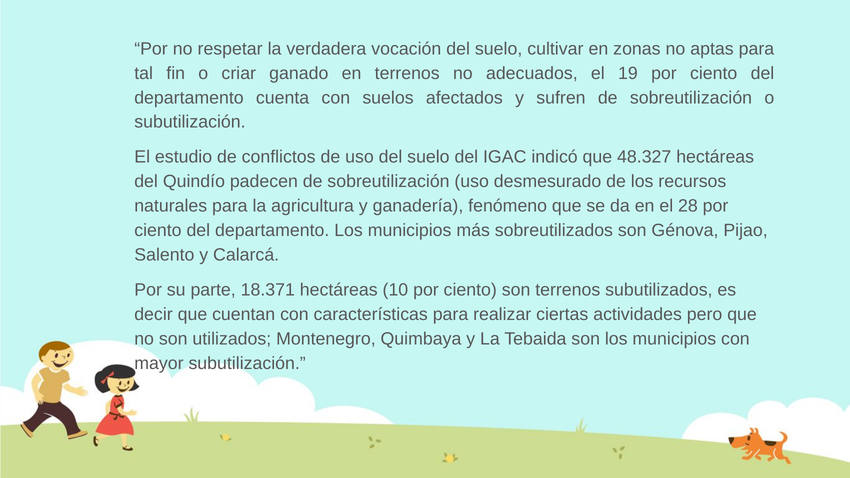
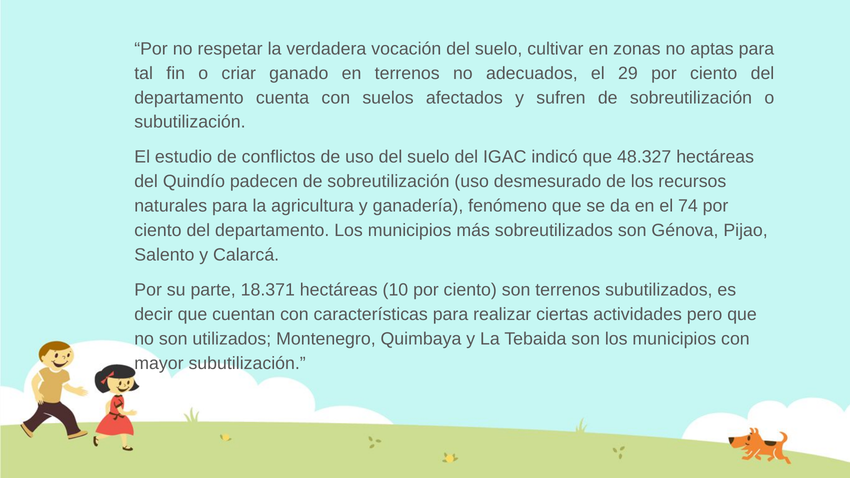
19: 19 -> 29 (628, 73)
28: 28 -> 74 (688, 206)
